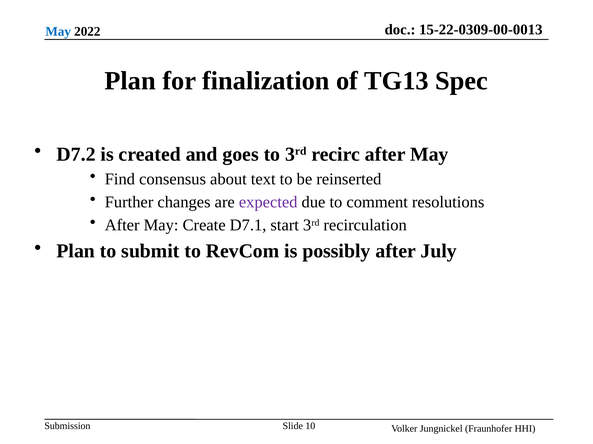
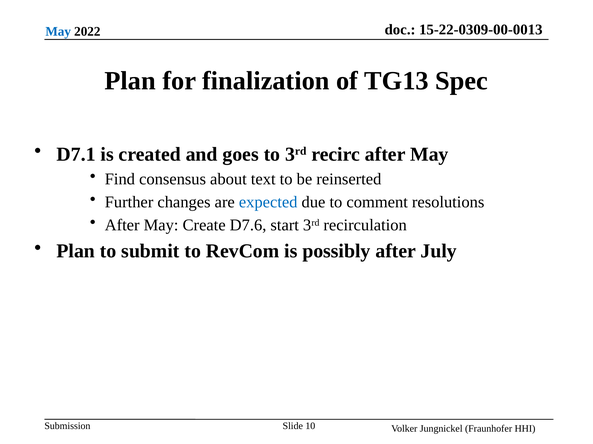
D7.2: D7.2 -> D7.1 (76, 155)
expected colour: purple -> blue (268, 202)
D7.1: D7.1 -> D7.6 (248, 226)
